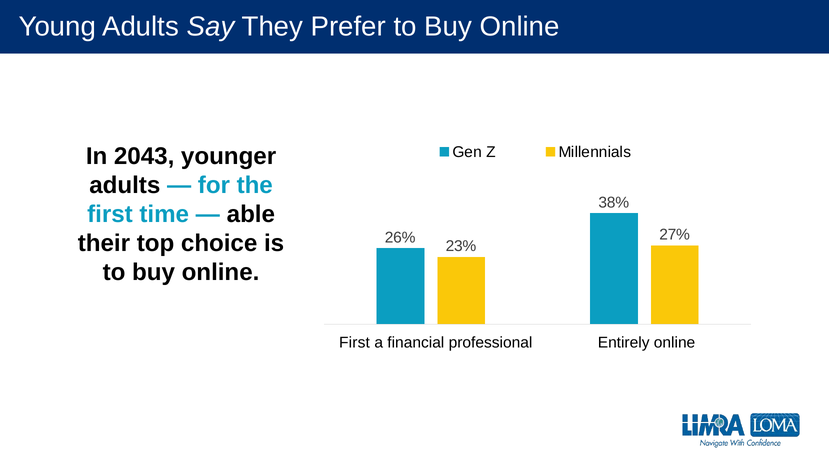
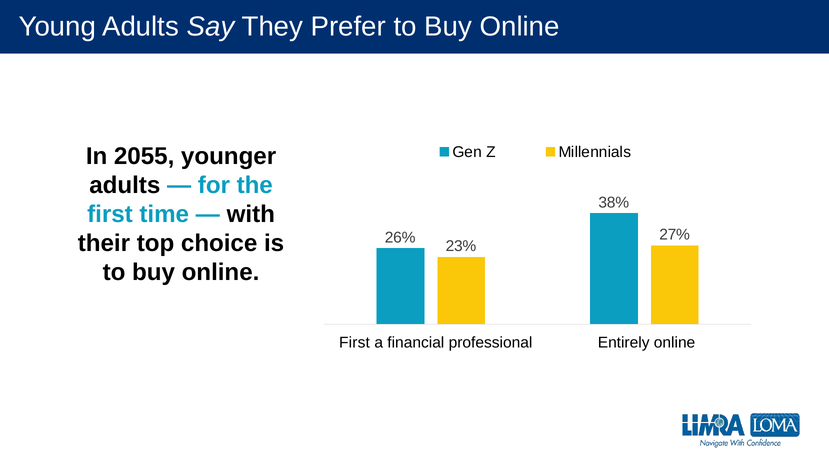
2043: 2043 -> 2055 (144, 156)
able: able -> with (251, 214)
